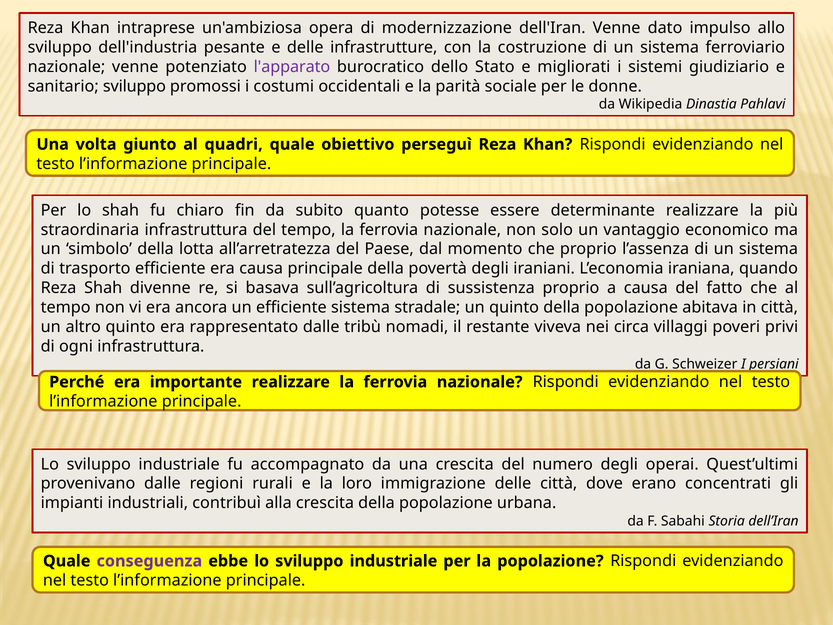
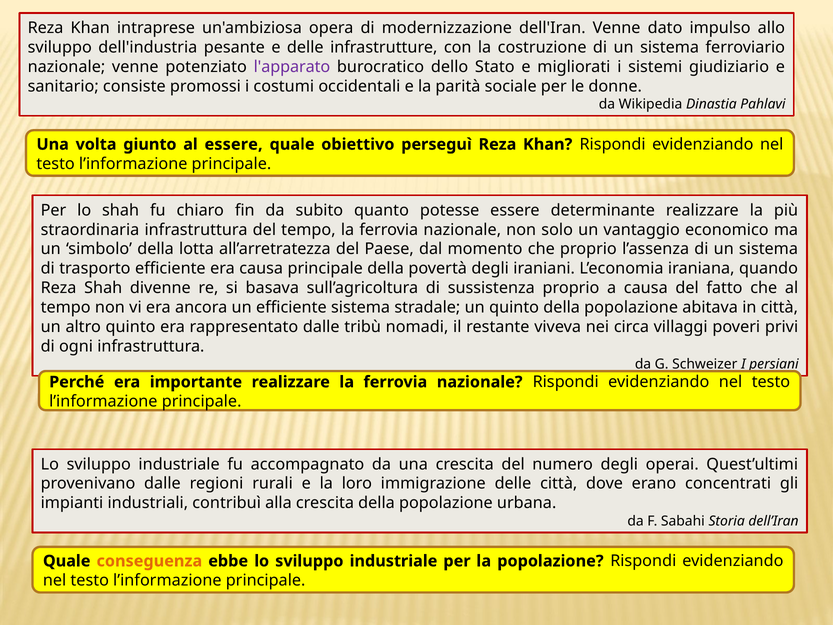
sanitario sviluppo: sviluppo -> consiste (134, 86)
al quadri: quadri -> essere (234, 144)
conseguenza colour: purple -> orange (149, 561)
